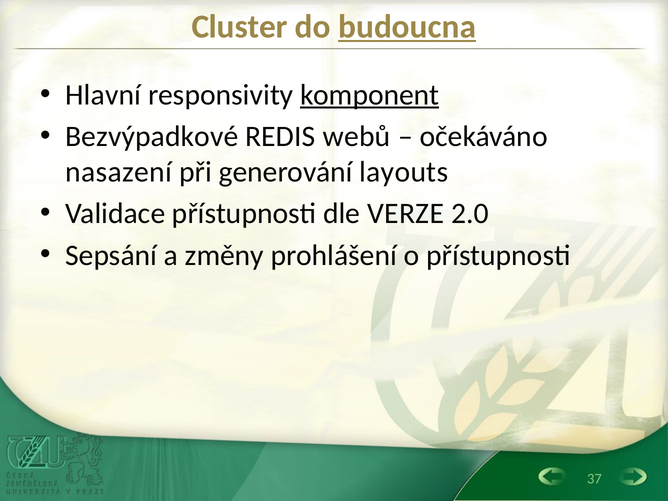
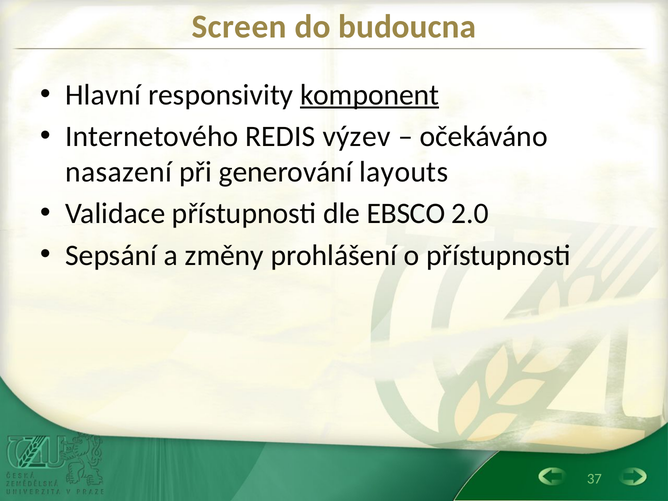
Cluster: Cluster -> Screen (239, 27)
budoucna underline: present -> none (407, 27)
Bezvýpadkové: Bezvýpadkové -> Internetového (152, 136)
webů: webů -> výzev (357, 136)
VERZE: VERZE -> EBSCO (406, 214)
